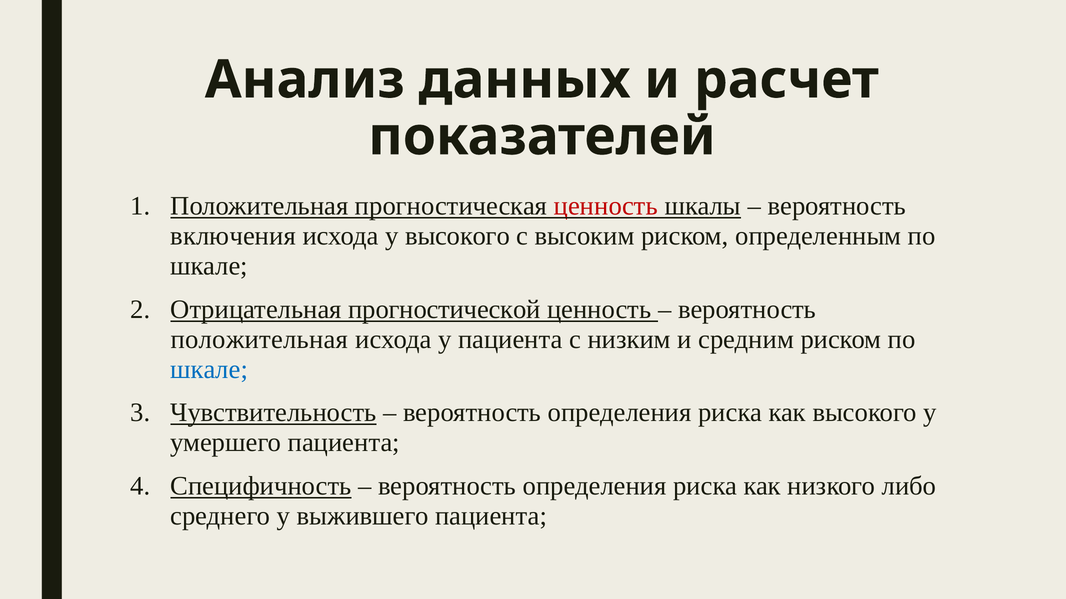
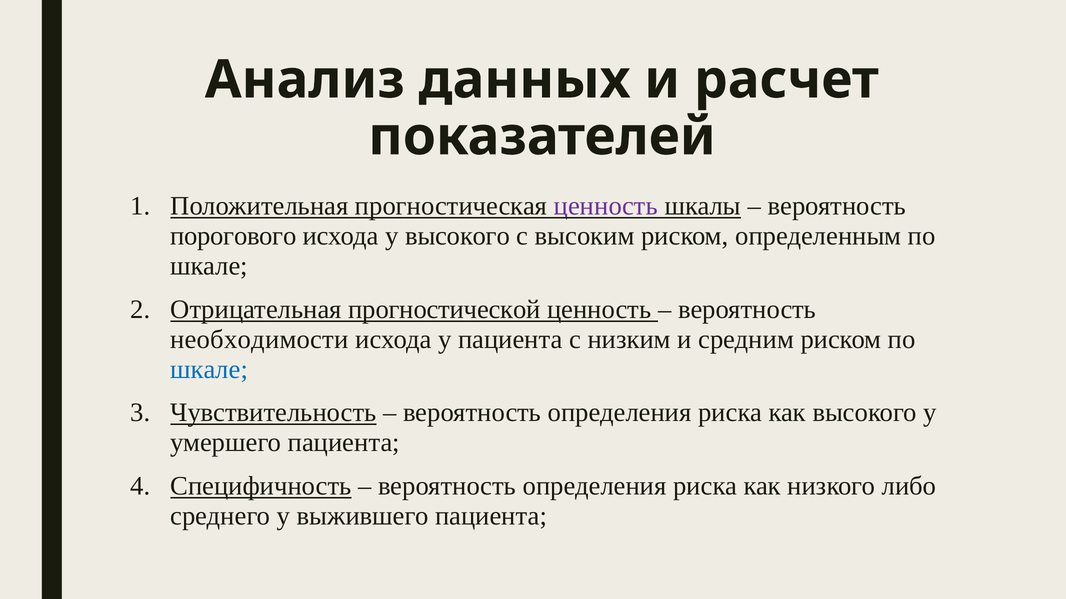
ценность colour: red -> purple (606, 206)
включения: включения -> порогового (233, 236)
положительная: положительная -> необходимости (259, 340)
